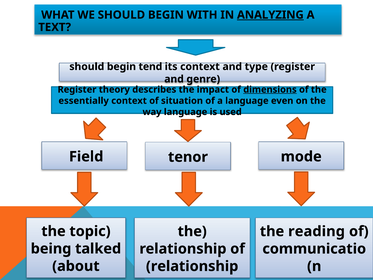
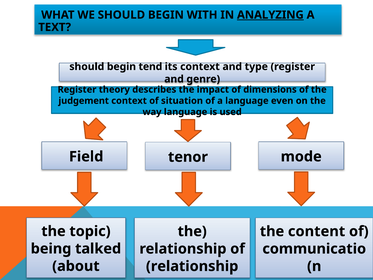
dimensions underline: present -> none (270, 89)
essentially: essentially -> judgement (84, 101)
reading: reading -> content (317, 231)
